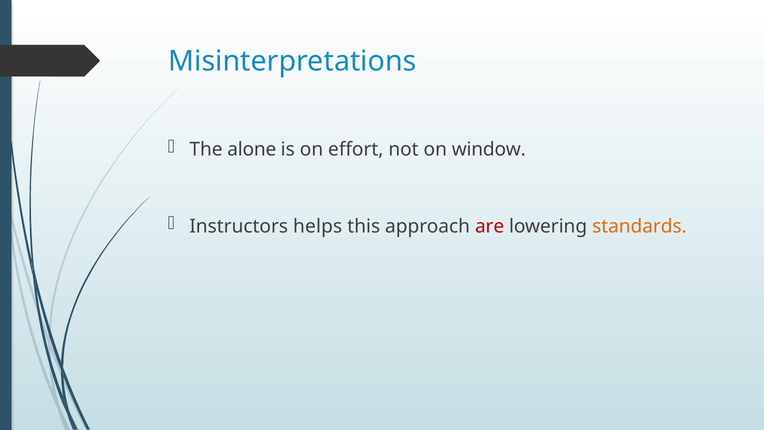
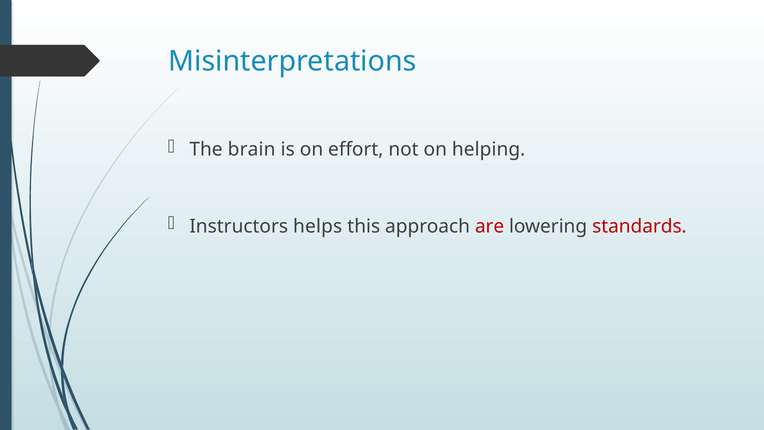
alone: alone -> brain (252, 149)
window: window -> helping (489, 149)
standards colour: orange -> red (639, 226)
